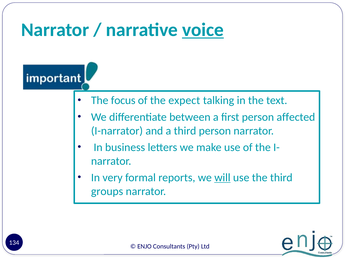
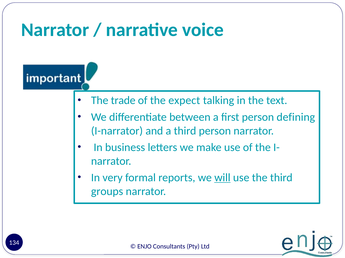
voice underline: present -> none (203, 30)
focus: focus -> trade (123, 101)
affected: affected -> defining (296, 117)
